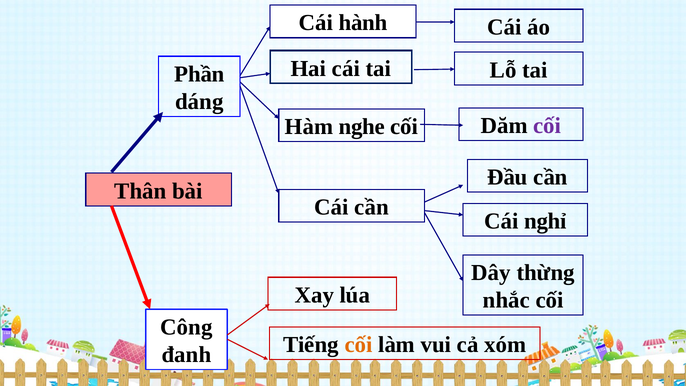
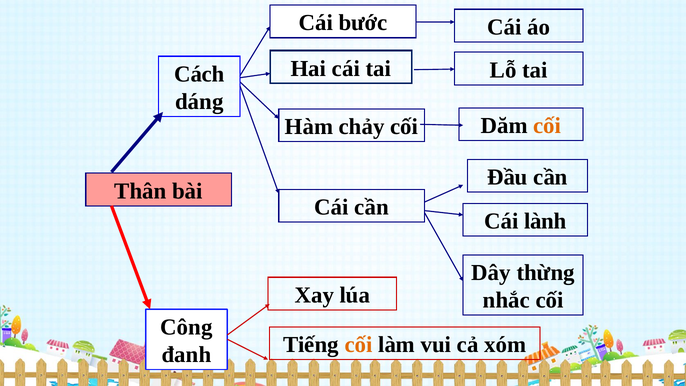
hành: hành -> bước (363, 23)
Phần: Phần -> Cách (199, 74)
cối colour: purple -> orange (547, 126)
nghe: nghe -> chảy (362, 127)
nghỉ: nghỉ -> lành (545, 221)
